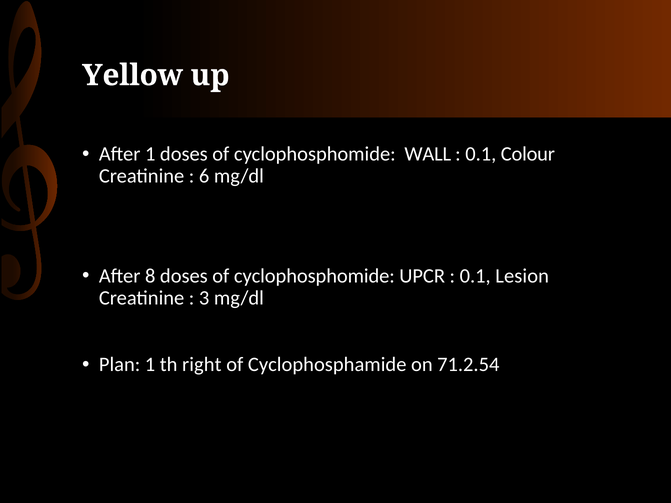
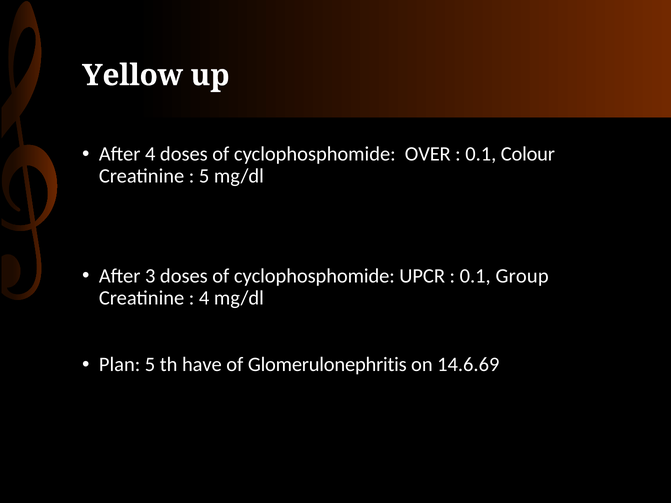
After 1: 1 -> 4 (150, 154)
WALL: WALL -> OVER (428, 154)
6: 6 -> 5 (204, 176)
8: 8 -> 3 (150, 276)
Lesion: Lesion -> Group (522, 276)
3: 3 -> 4 (204, 298)
Plan 1: 1 -> 5 (150, 365)
right: right -> have (202, 365)
Cyclophosphamide: Cyclophosphamide -> Glomerulonephritis (327, 365)
71.2.54: 71.2.54 -> 14.6.69 (468, 365)
